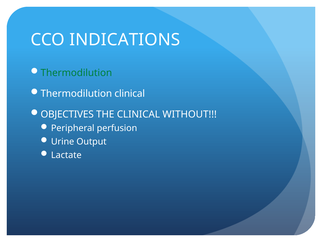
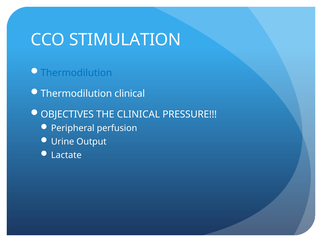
INDICATIONS: INDICATIONS -> STIMULATION (125, 40)
Thermodilution colour: green -> blue (76, 73)
WITHOUT: WITHOUT -> PRESSURE (190, 114)
